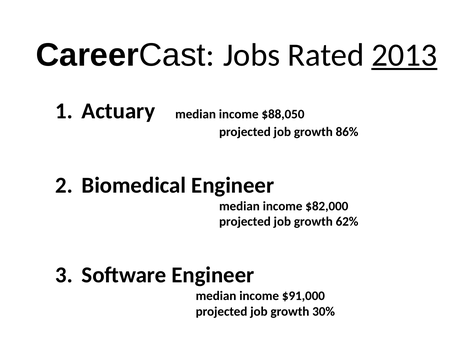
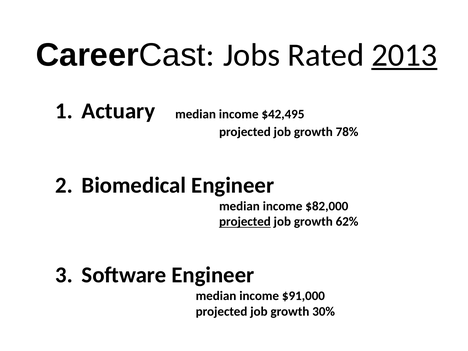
$88,050: $88,050 -> $42,495 (283, 114)
86%: 86% -> 78% (347, 132)
projected underline: none -> present (245, 222)
